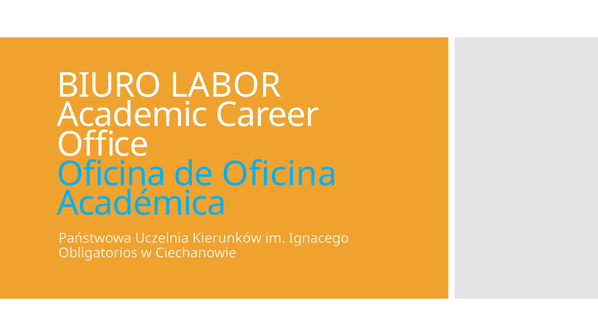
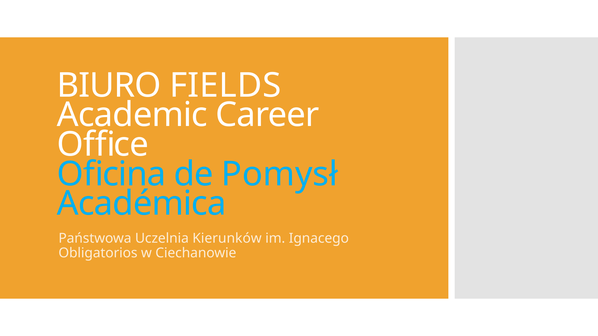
LABOR: LABOR -> FIELDS (225, 85)
de Oficina: Oficina -> Pomysł (280, 174)
